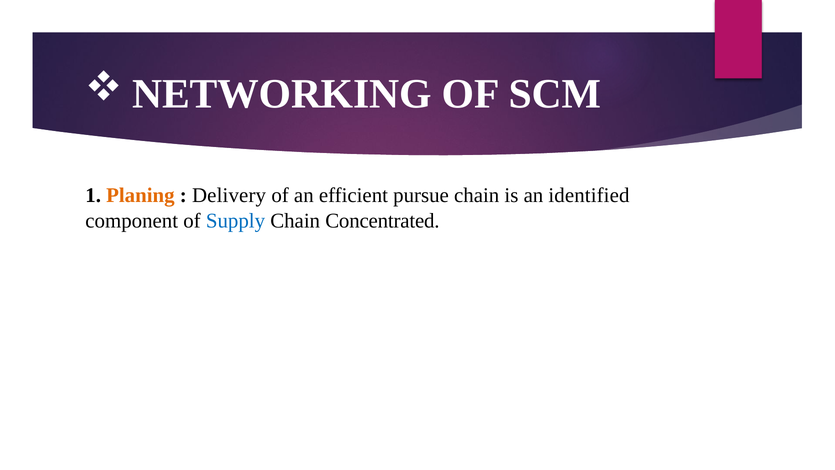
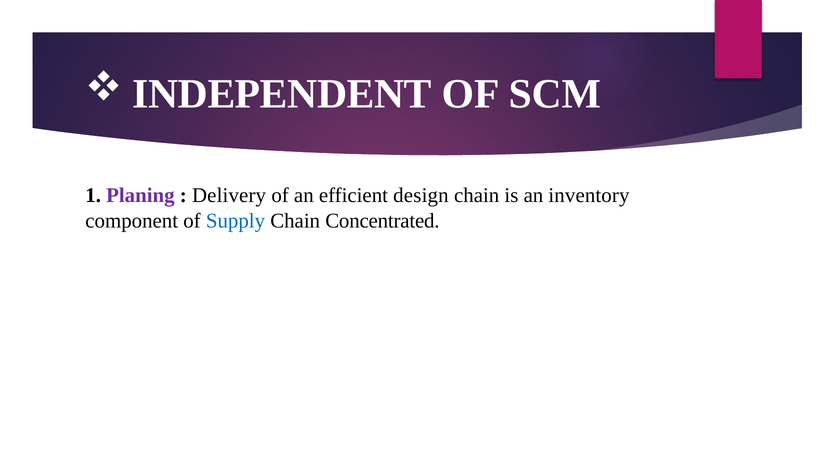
NETWORKING: NETWORKING -> INDEPENDENT (282, 94)
Planing colour: orange -> purple (140, 195)
pursue: pursue -> design (421, 195)
identified: identified -> inventory (589, 195)
